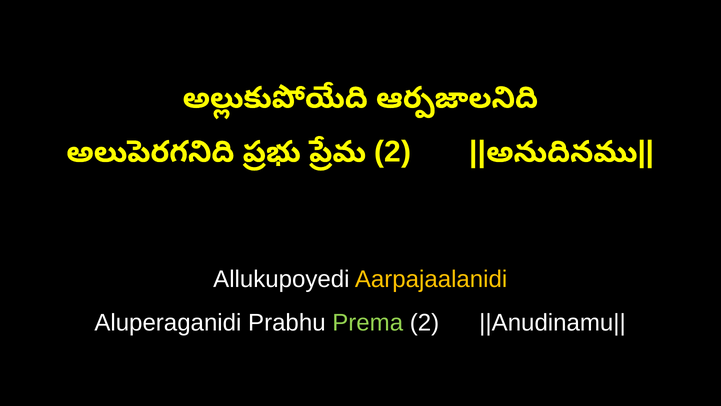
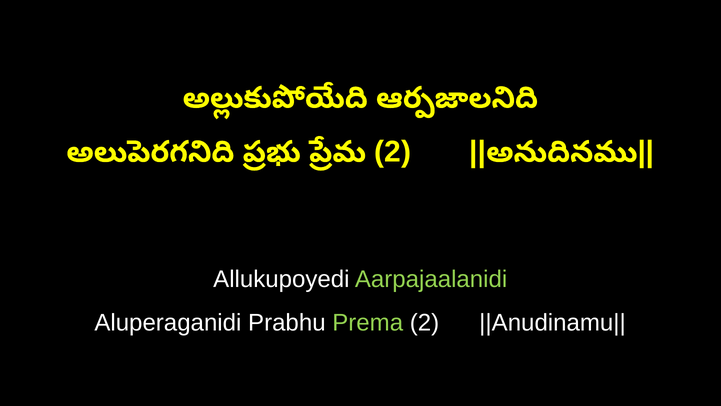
Aarpajaalanidi colour: yellow -> light green (431, 279)
